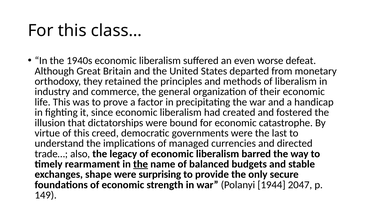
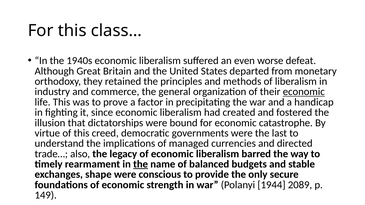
economic underline: none -> present (304, 92)
surprising: surprising -> conscious (160, 175)
2047: 2047 -> 2089 (300, 185)
